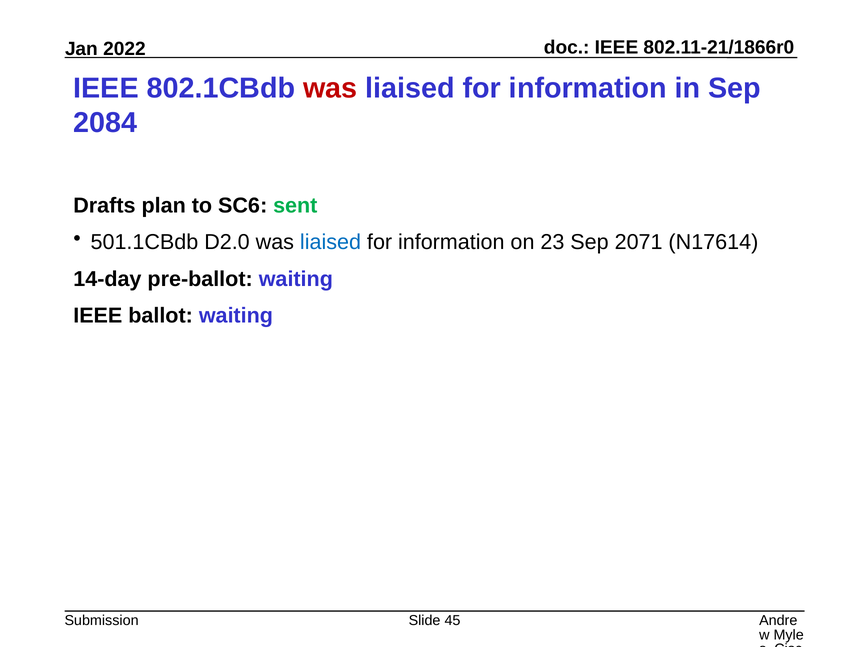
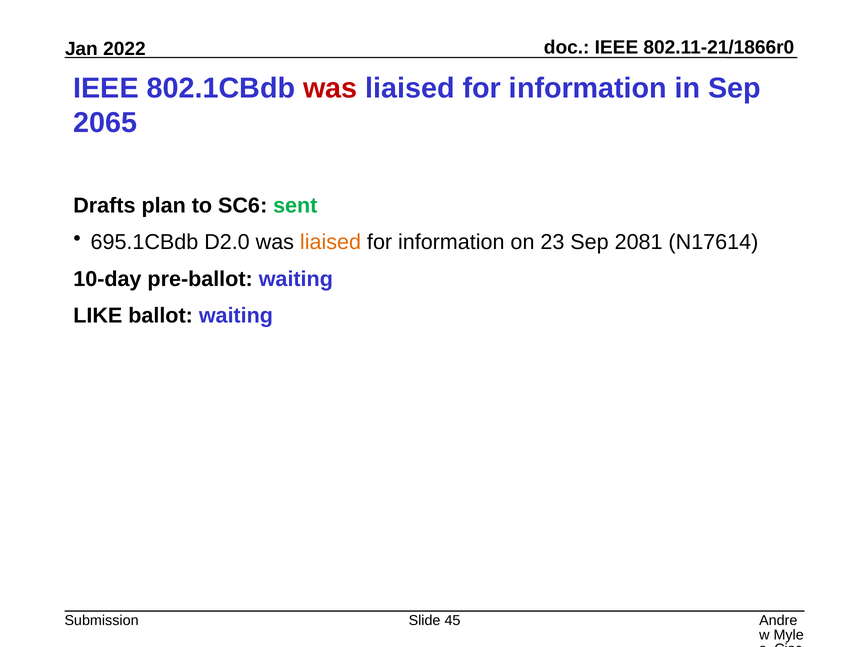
2084: 2084 -> 2065 (105, 123)
501.1CBdb: 501.1CBdb -> 695.1CBdb (144, 242)
liaised colour: blue -> orange (331, 242)
2071: 2071 -> 2081 (639, 242)
14-day: 14-day -> 10-day (107, 279)
IEEE: IEEE -> LIKE (98, 315)
